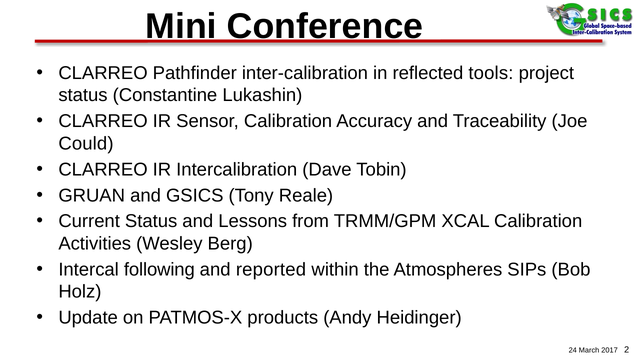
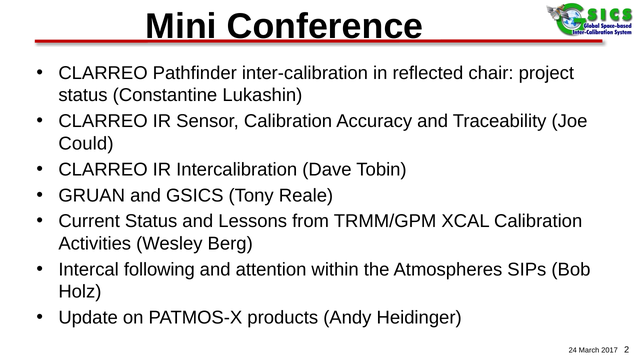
tools: tools -> chair (491, 73)
reported: reported -> attention (271, 269)
